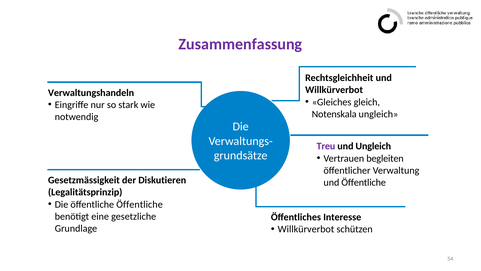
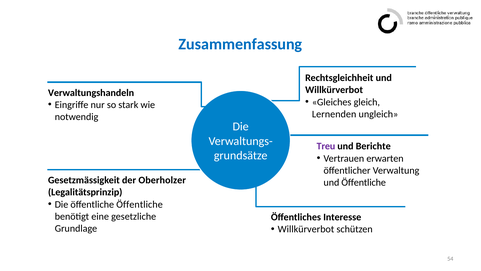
Zusammenfassung colour: purple -> blue (240, 44)
Notenskala: Notenskala -> Lernenden (334, 114)
und Ungleich: Ungleich -> Berichte (373, 146)
begleiten: begleiten -> erwarten (385, 158)
Diskutieren: Diskutieren -> Oberholzer (162, 180)
